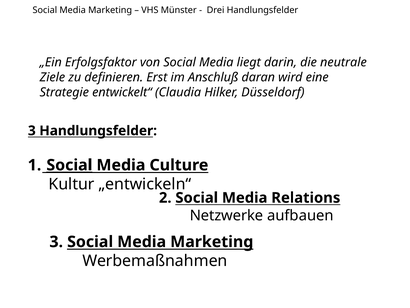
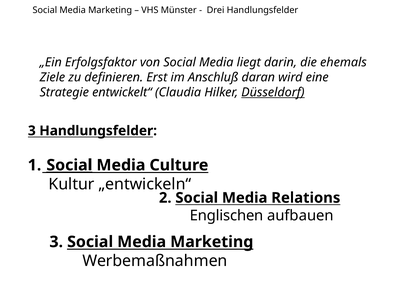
neutrale: neutrale -> ehemals (343, 62)
Düsseldorf underline: none -> present (273, 92)
Netzwerke: Netzwerke -> Englischen (227, 215)
